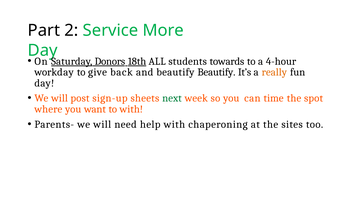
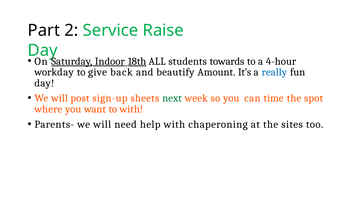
More: More -> Raise (163, 31)
Donors: Donors -> Indoor (110, 61)
beautify Beautify: Beautify -> Amount (216, 72)
really colour: orange -> blue (274, 72)
